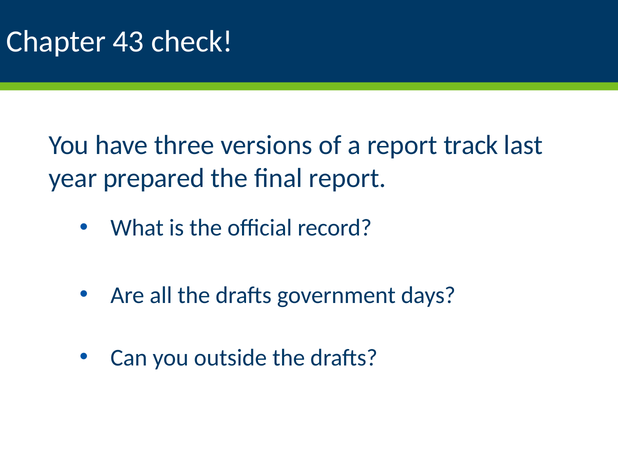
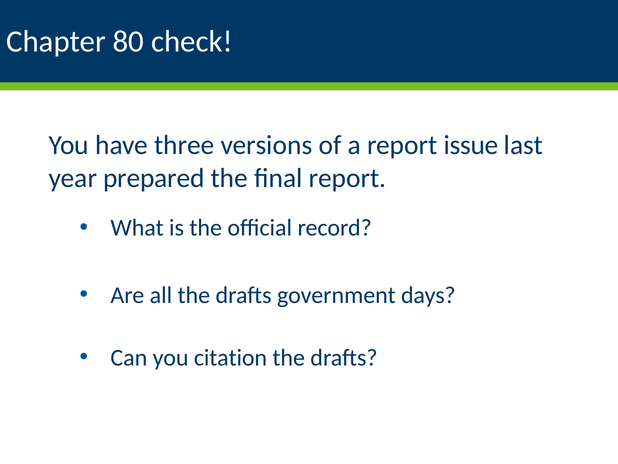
43: 43 -> 80 (128, 42)
track: track -> issue (471, 145)
outside: outside -> citation (231, 357)
